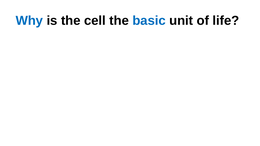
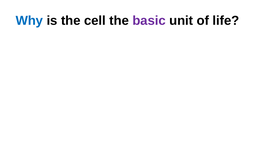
basic colour: blue -> purple (149, 21)
